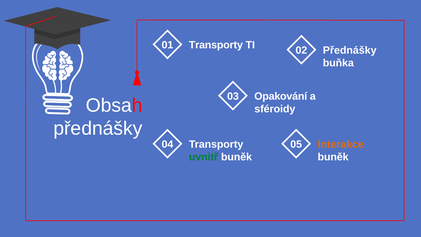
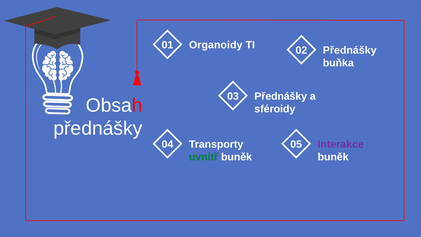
Transporty: Transporty -> Organoidy (216, 45)
Opakování: Opakování -> Přednášky (281, 96)
Interakce colour: orange -> purple (341, 144)
